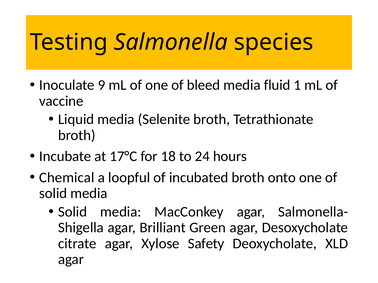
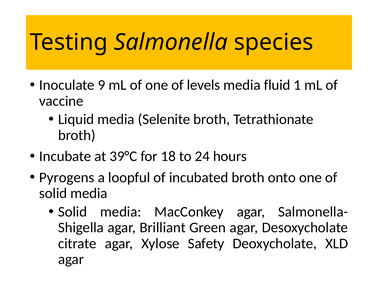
bleed: bleed -> levels (204, 85)
17°C: 17°C -> 39°C (123, 157)
Chemical: Chemical -> Pyrogens (67, 178)
